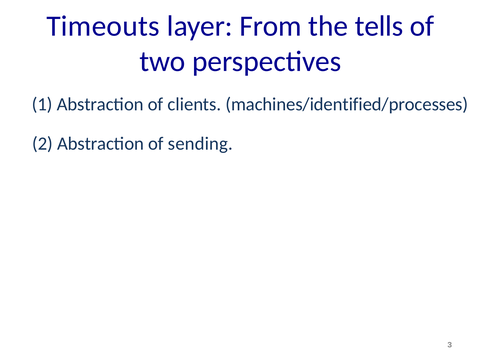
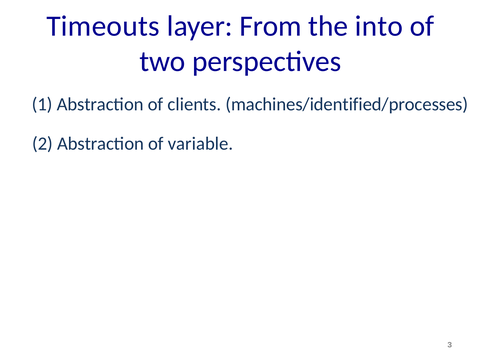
tells: tells -> into (379, 26)
sending: sending -> variable (201, 143)
